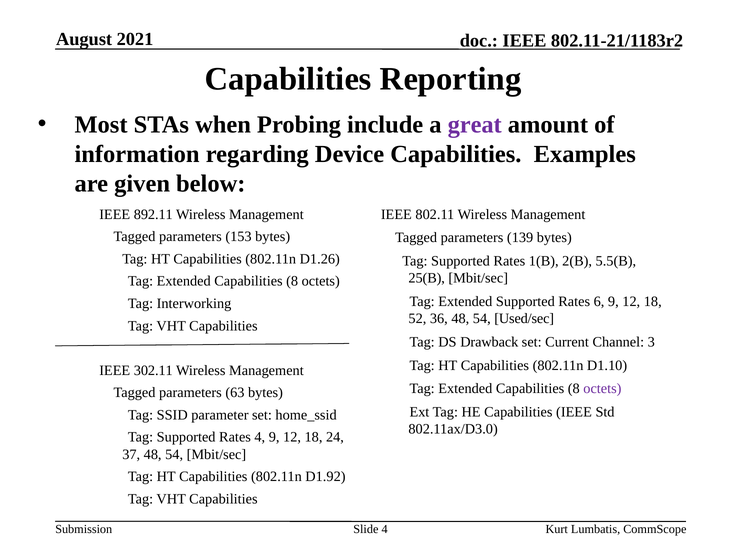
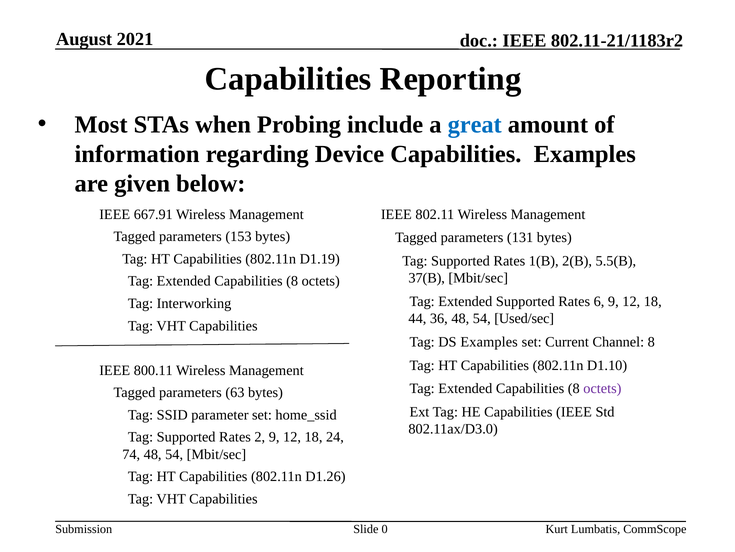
great colour: purple -> blue (475, 124)
892.11: 892.11 -> 667.91 (153, 214)
139: 139 -> 131 (520, 237)
D1.26: D1.26 -> D1.19 (320, 259)
25(B: 25(B -> 37(B (427, 278)
52: 52 -> 44 (417, 318)
DS Drawback: Drawback -> Examples (489, 342)
Channel 3: 3 -> 8 (651, 342)
302.11: 302.11 -> 800.11 (153, 370)
Rates 4: 4 -> 2 (260, 437)
37: 37 -> 74 (131, 454)
D1.92: D1.92 -> D1.26 (325, 476)
Slide 4: 4 -> 0 (385, 529)
